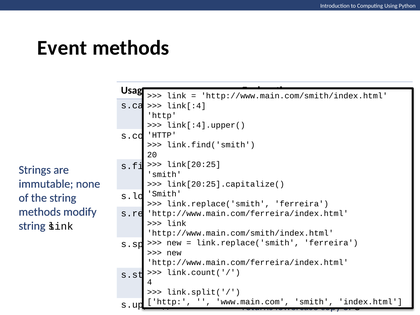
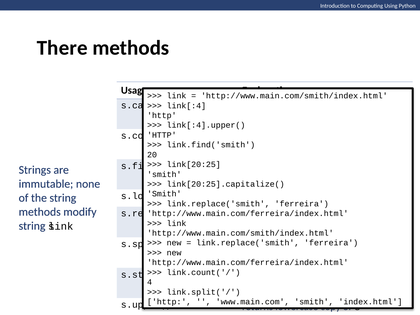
Event: Event -> There (62, 48)
